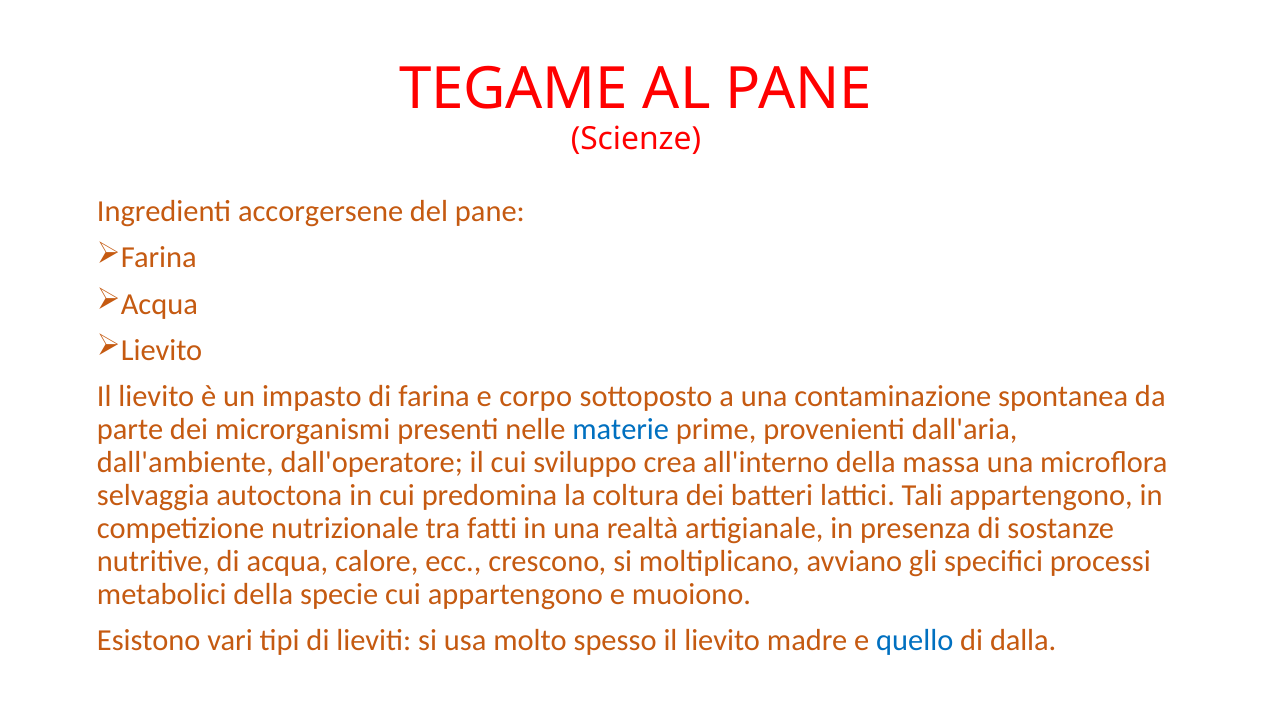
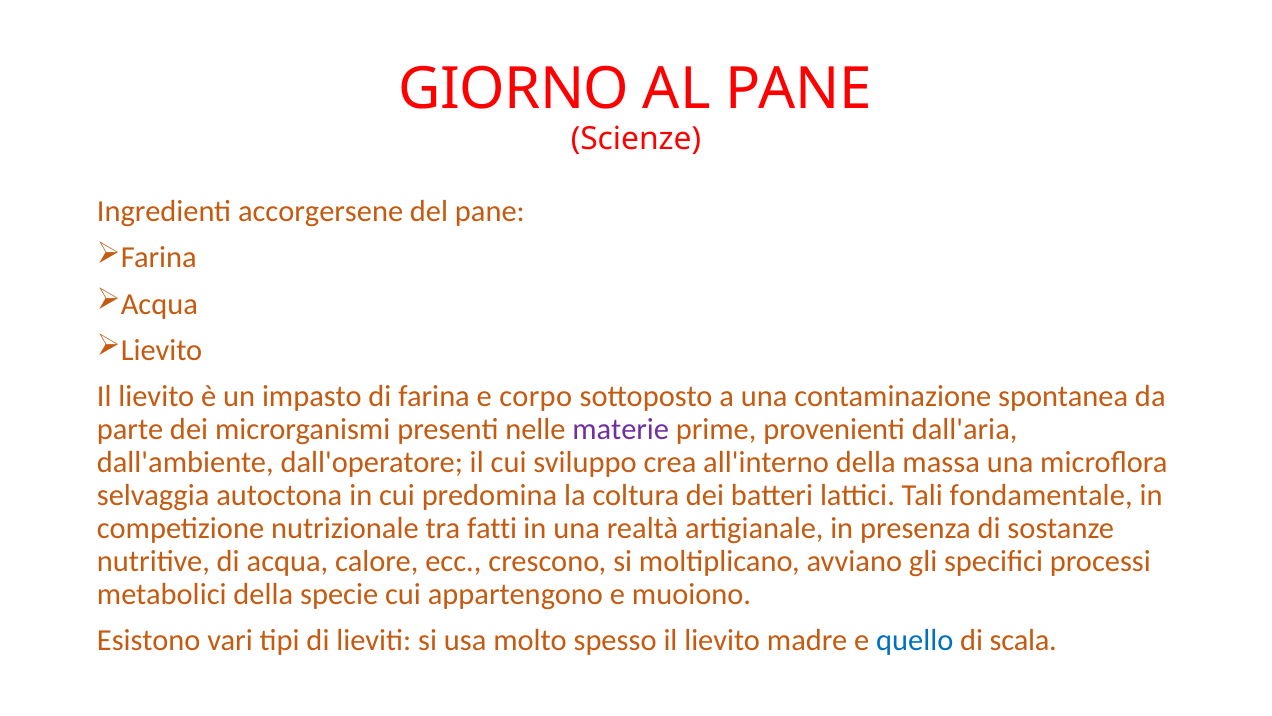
TEGAME: TEGAME -> GIORNO (514, 90)
materie colour: blue -> purple (621, 429)
Tali appartengono: appartengono -> fondamentale (1041, 495)
dalla: dalla -> scala (1023, 640)
